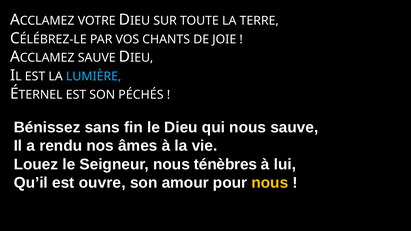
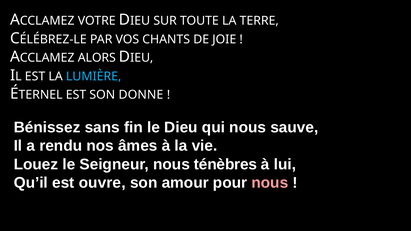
SAUVE: SAUVE -> ALORS (97, 58)
PÉCHÉS: PÉCHÉS -> DONNE (141, 95)
nous colour: yellow -> pink (270, 183)
